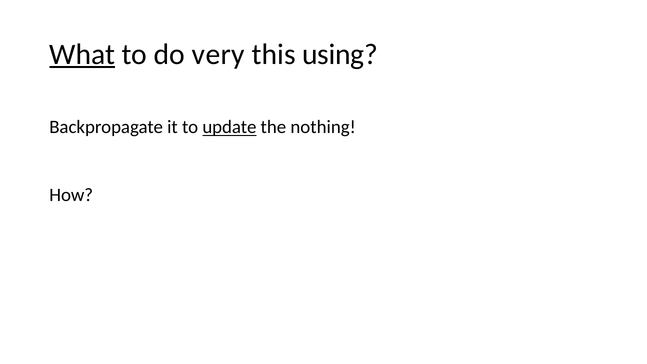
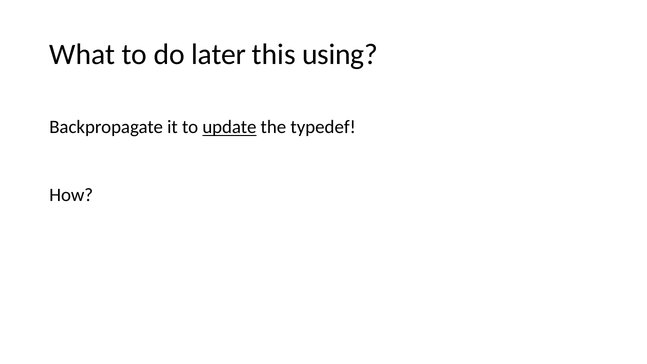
What underline: present -> none (82, 54)
very: very -> later (219, 54)
nothing: nothing -> typedef (323, 127)
